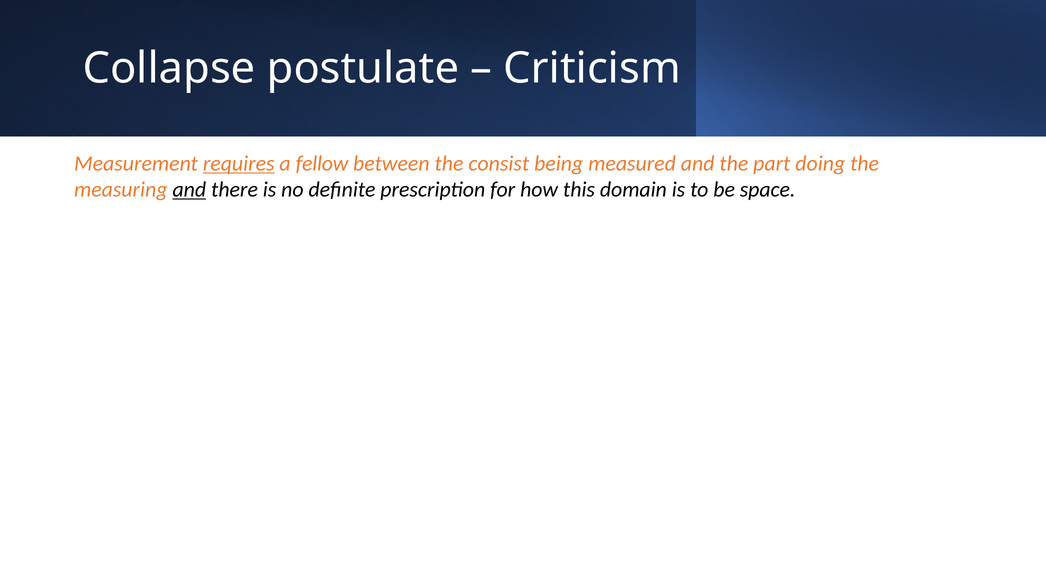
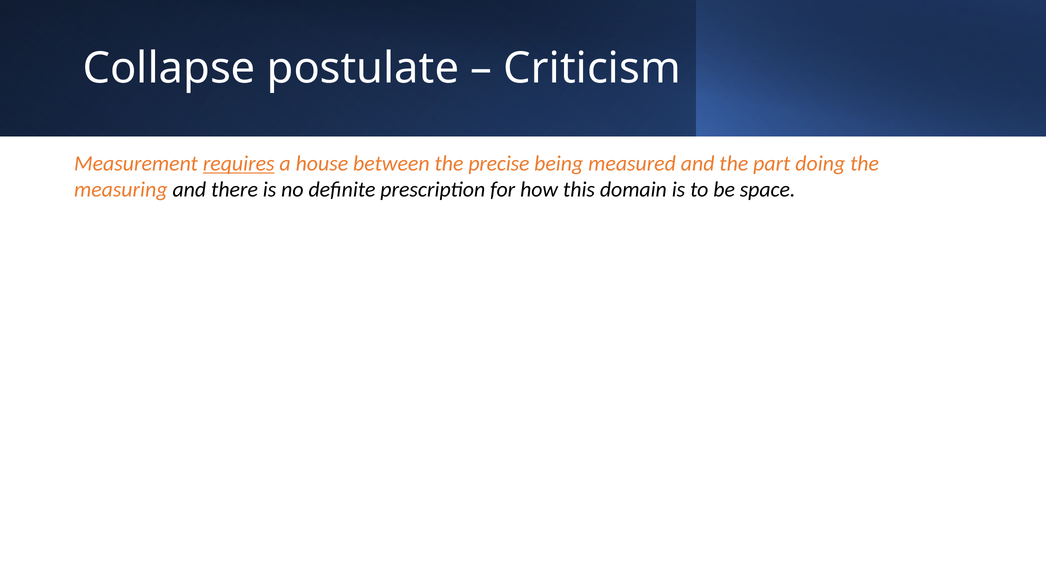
fellow: fellow -> house (322, 164)
consist: consist -> precise (499, 164)
and underline: present -> none (189, 190)
